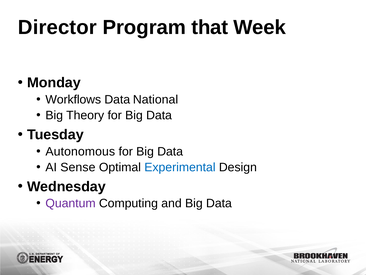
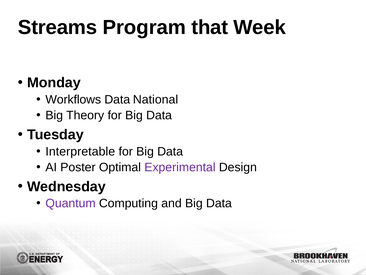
Director: Director -> Streams (58, 27)
Autonomous: Autonomous -> Interpretable (80, 151)
Sense: Sense -> Poster (78, 167)
Experimental colour: blue -> purple (180, 167)
